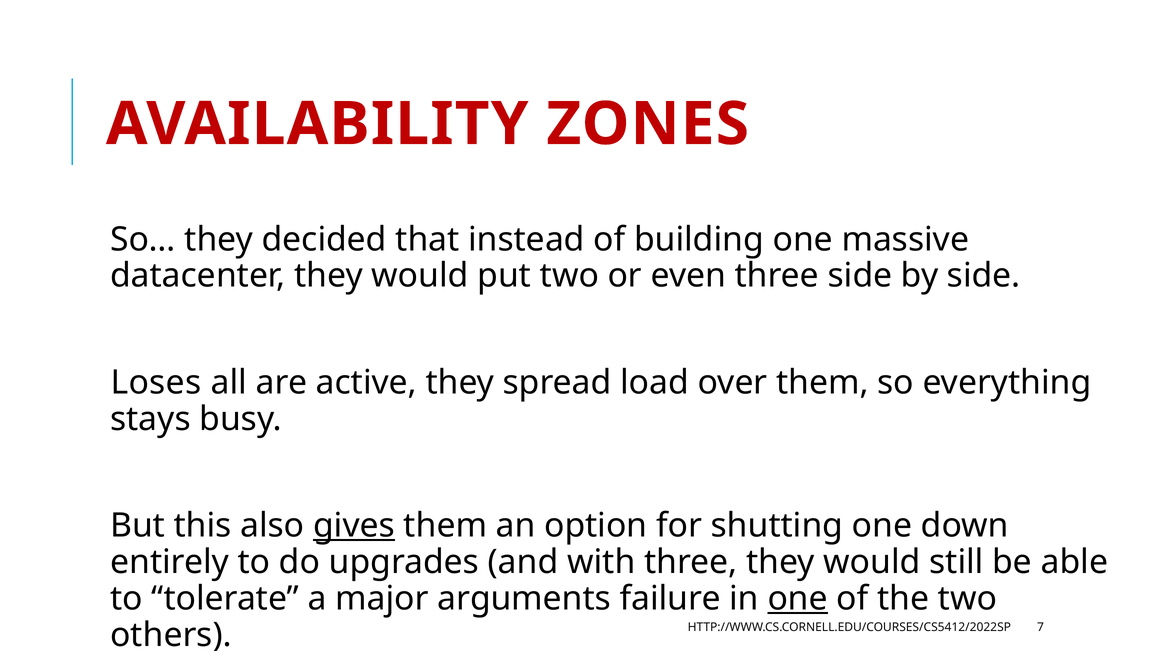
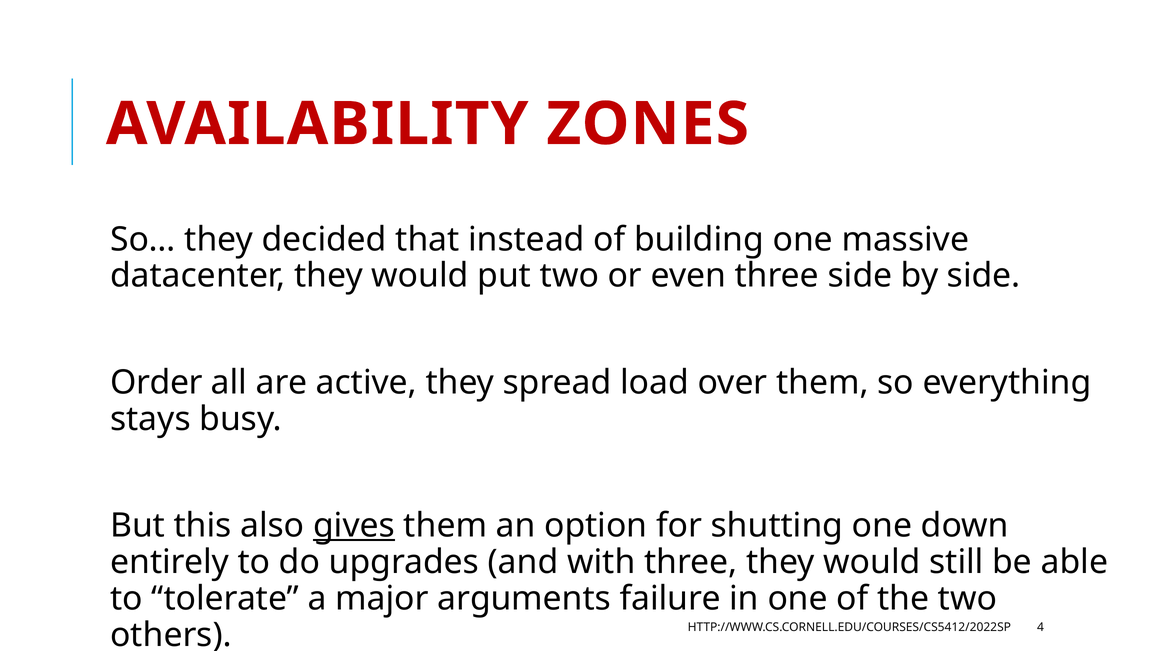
Loses: Loses -> Order (156, 382)
one underline: present -> none (798, 598)
7: 7 -> 4 (1041, 627)
